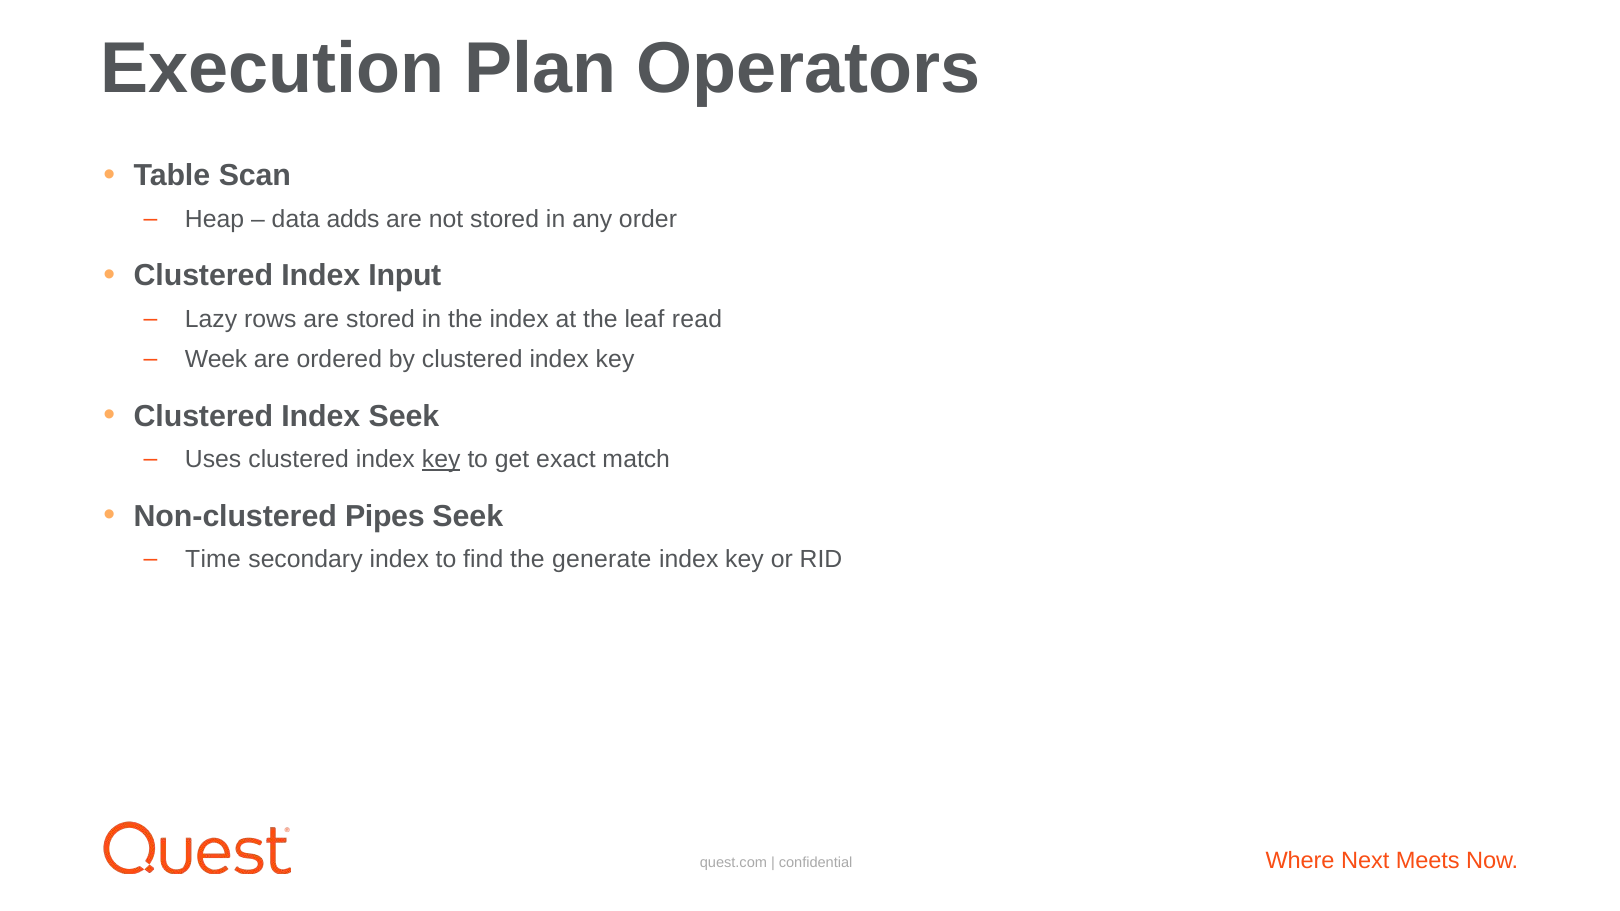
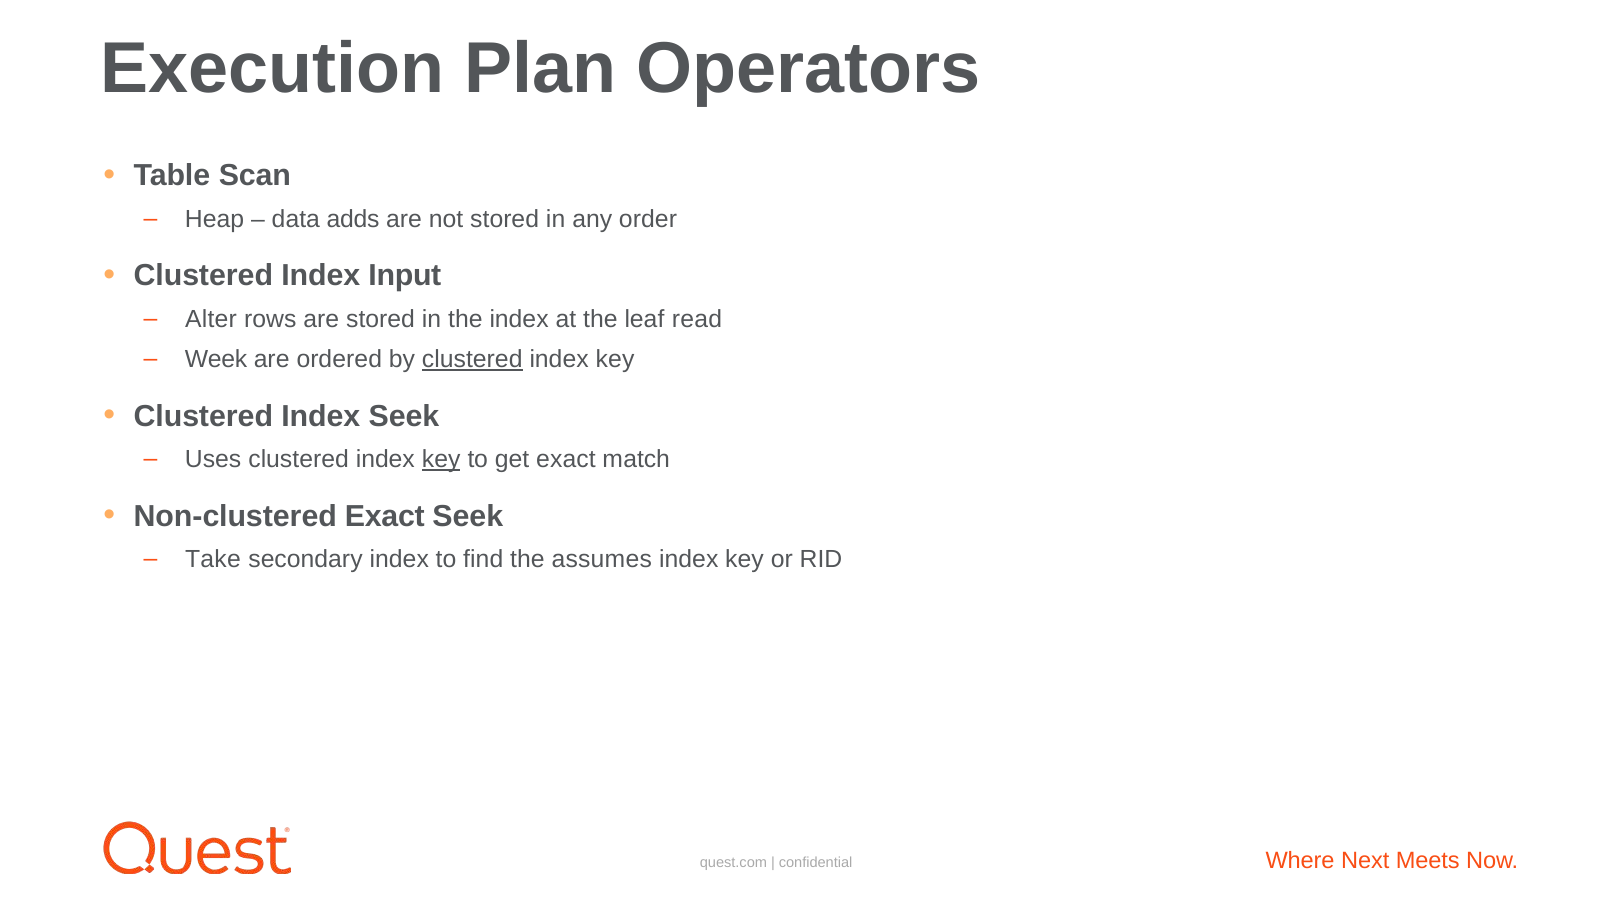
Lazy: Lazy -> Alter (211, 319)
clustered underline: none -> present (472, 360)
Non-clustered Pipes: Pipes -> Exact (385, 516)
Time: Time -> Take (213, 560)
generate: generate -> assumes (602, 560)
